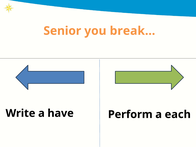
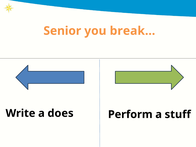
have: have -> does (61, 113)
each: each -> stuff (178, 114)
